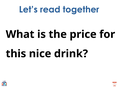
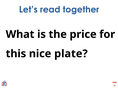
drink: drink -> plate (71, 54)
